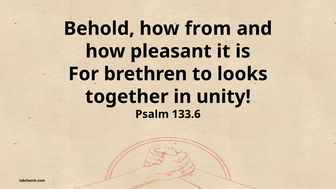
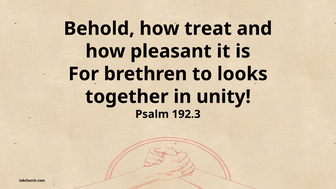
from: from -> treat (208, 29)
133.6: 133.6 -> 192.3 (186, 114)
